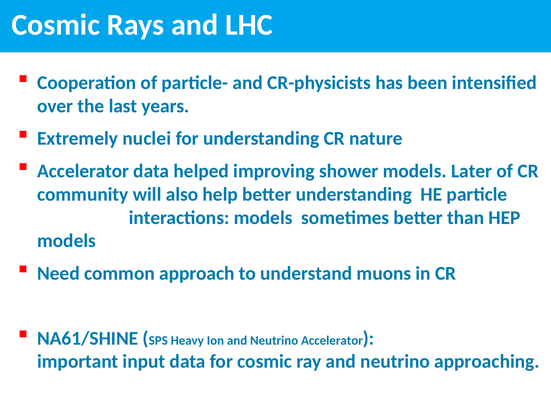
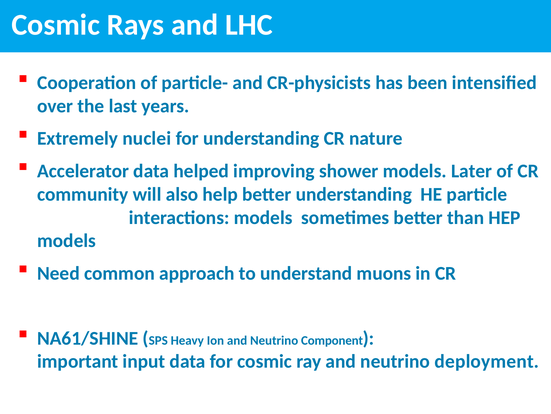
Neutrino Accelerator: Accelerator -> Component (332, 340)
approaching: approaching -> deployment (487, 361)
